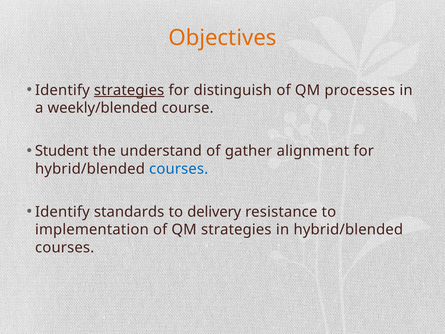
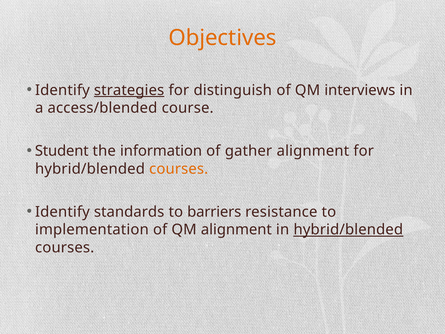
processes: processes -> interviews (360, 90)
weekly/blended: weekly/blended -> access/blended (102, 108)
understand: understand -> information (161, 151)
courses colour: blue -> orange (179, 169)
delivery: delivery -> barriers (214, 212)
QM strategies: strategies -> alignment (236, 229)
hybrid/blended underline: none -> present (348, 229)
